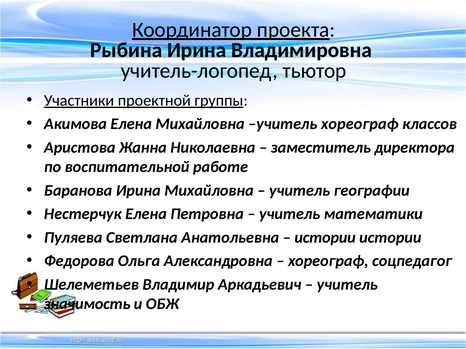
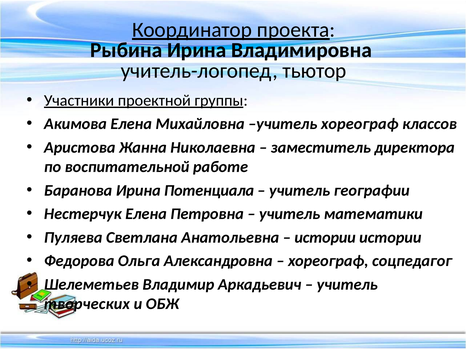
Ирина Михайловна: Михайловна -> Потенциала (209, 191)
значимость: значимость -> творческих (87, 304)
